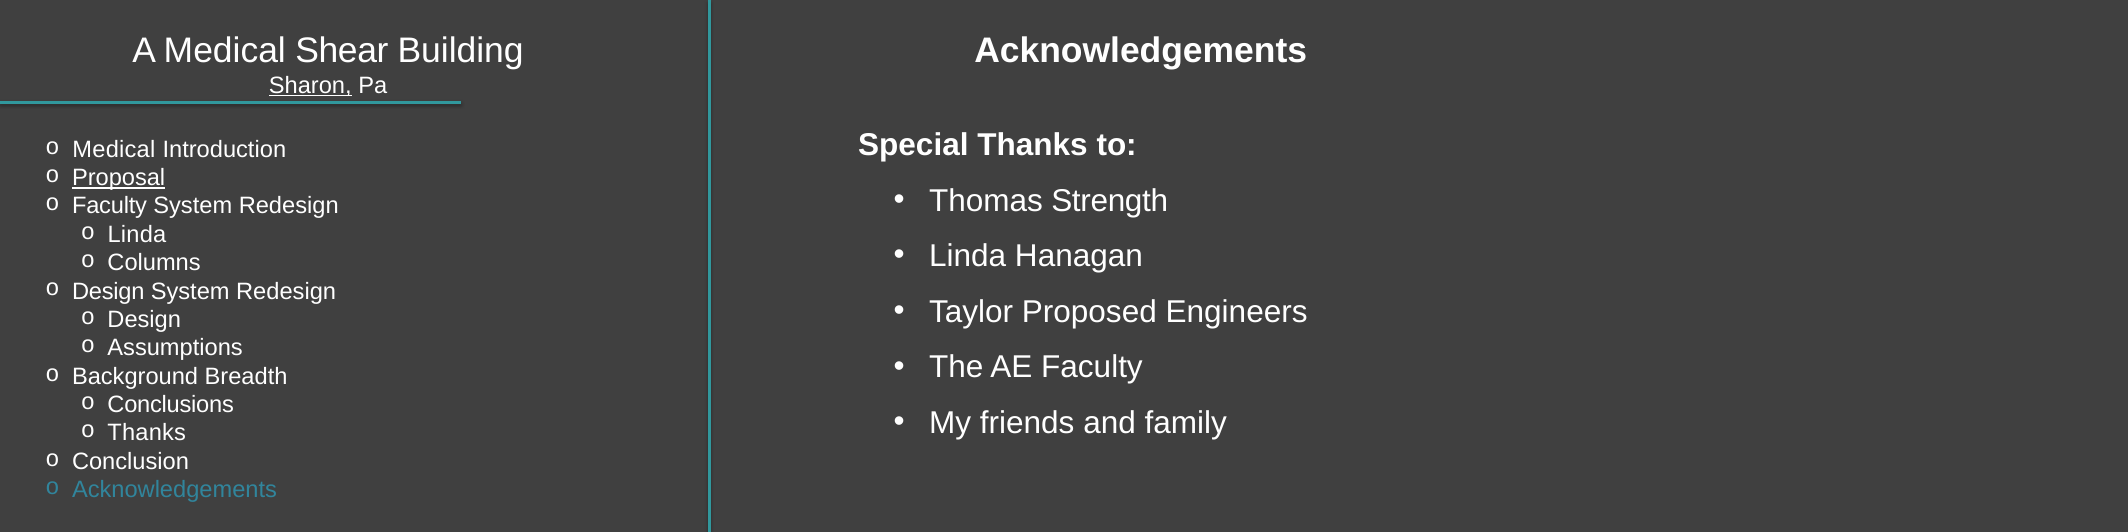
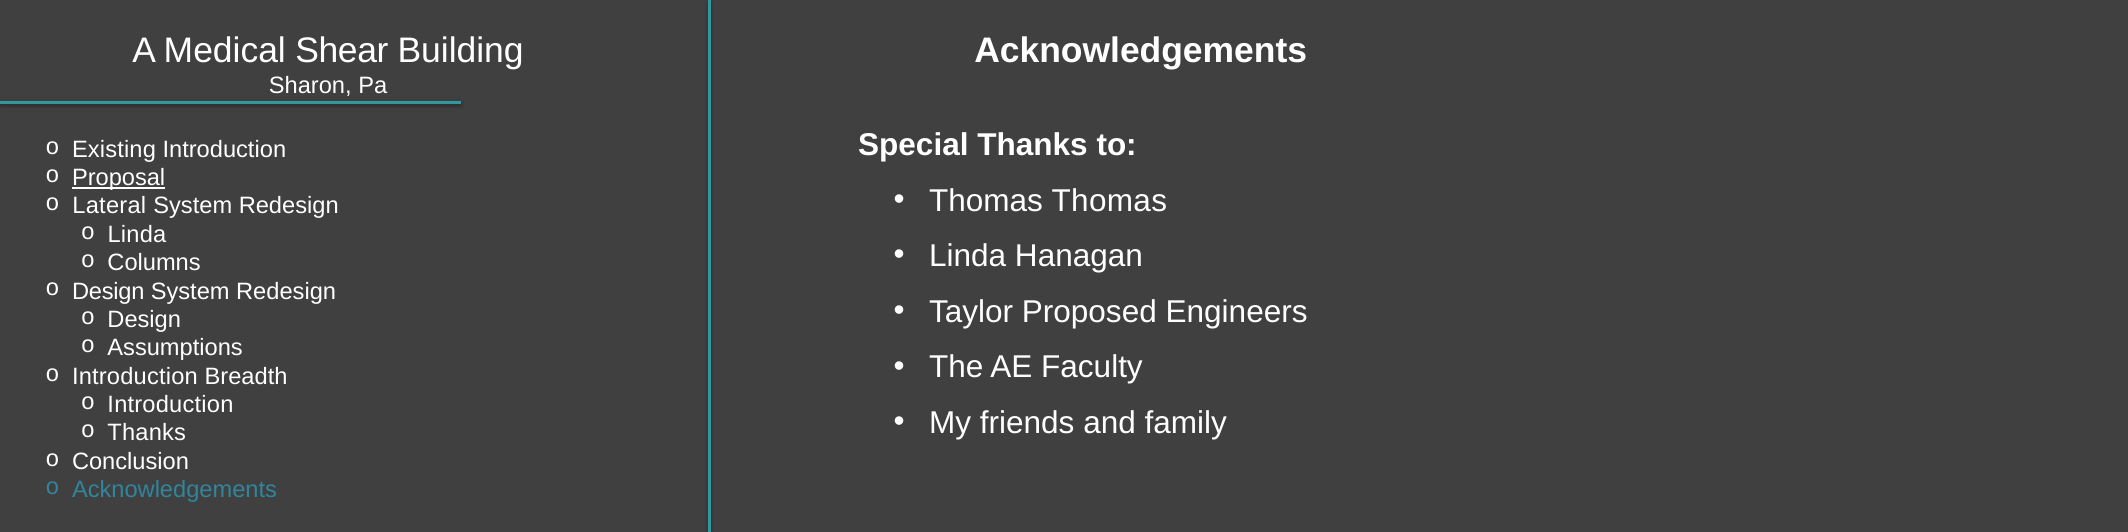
Sharon underline: present -> none (310, 86)
Medical: Medical -> Existing (114, 149)
Thomas Strength: Strength -> Thomas (1109, 201)
Faculty: Faculty -> Lateral (109, 206)
Background: Background -> Introduction (135, 376)
Conclusions: Conclusions -> Introduction (170, 405)
